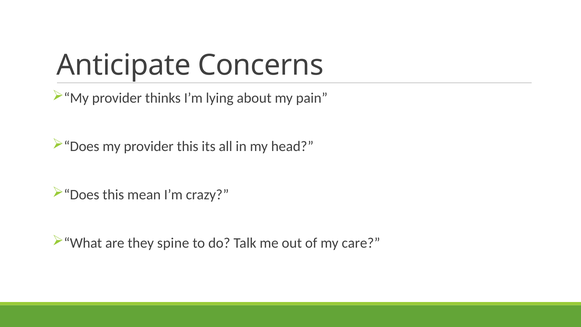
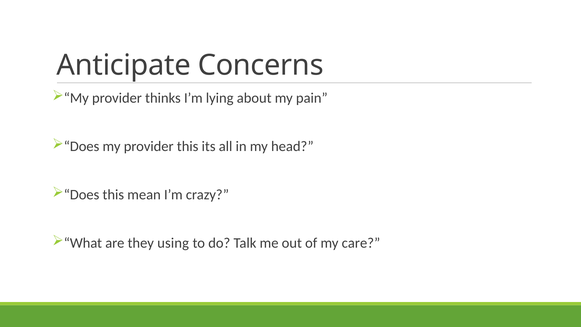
spine: spine -> using (173, 243)
